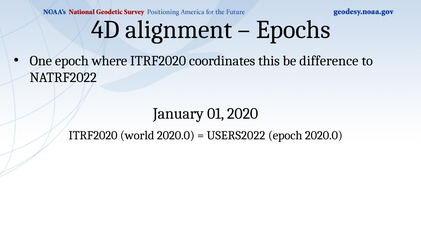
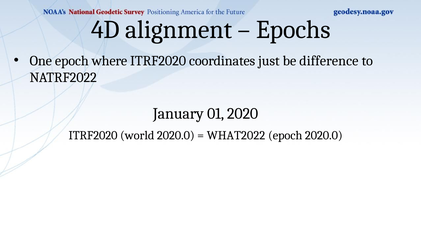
this: this -> just (269, 61)
USERS2022: USERS2022 -> WHAT2022 (236, 135)
